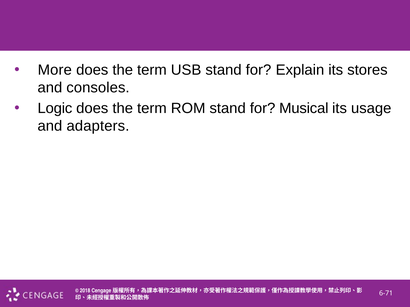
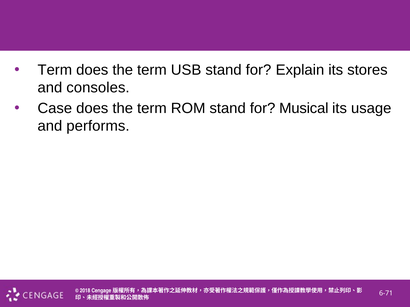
More: More -> Term (55, 70)
Logic: Logic -> Case (55, 109)
adapters: adapters -> performs (98, 126)
